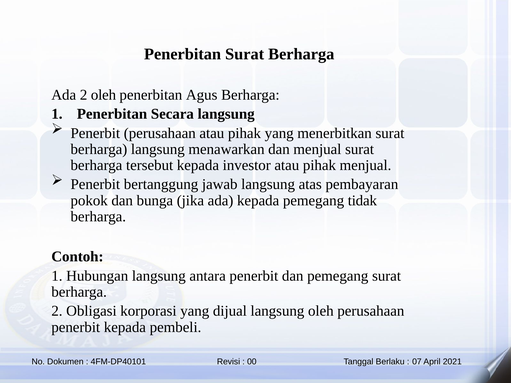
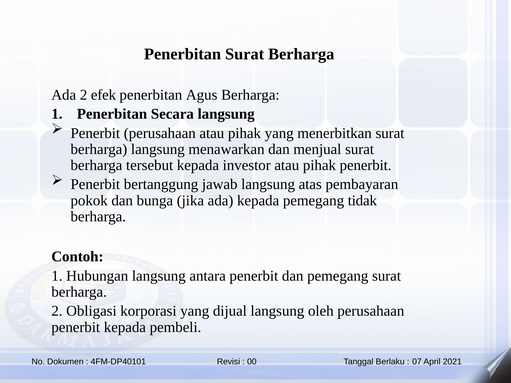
2 oleh: oleh -> efek (103, 95)
pihak menjual: menjual -> penerbit (366, 165)
